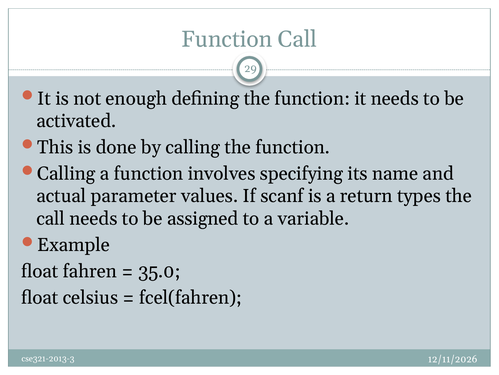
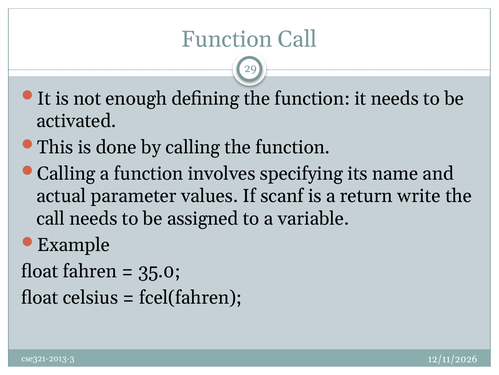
types: types -> write (419, 196)
